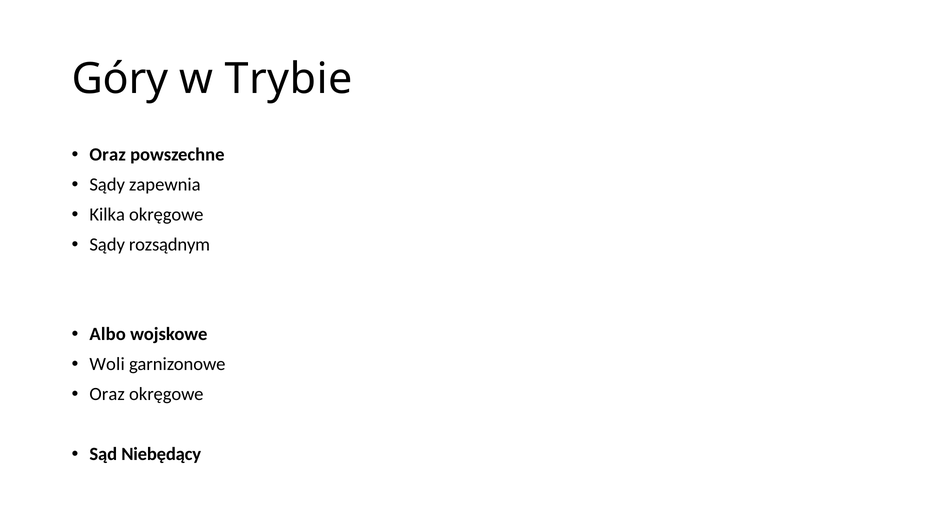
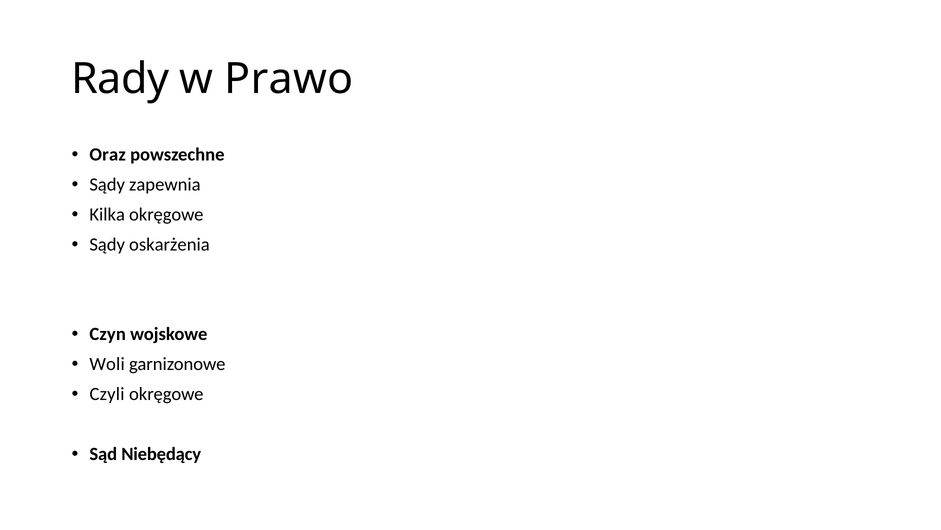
Góry: Góry -> Rady (120, 79)
Trybie: Trybie -> Prawo (289, 79)
rozsądnym: rozsądnym -> oskarżenia (169, 244)
Albo: Albo -> Czyn (108, 334)
Oraz: Oraz -> Czyli (107, 394)
